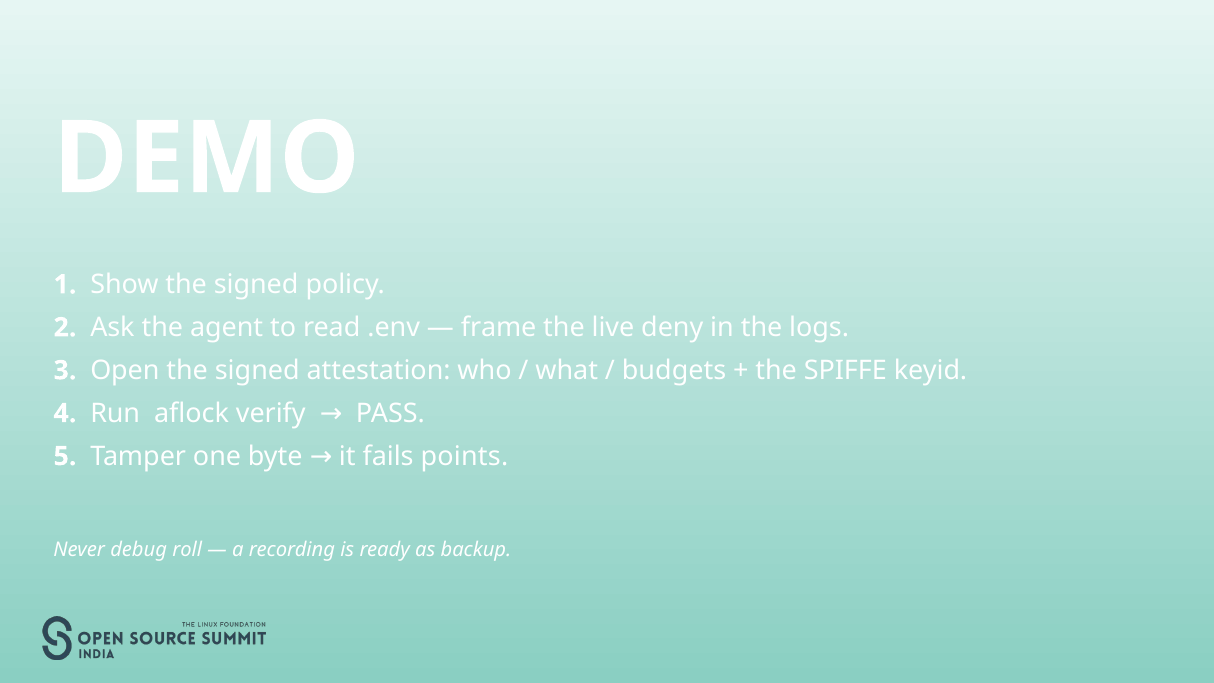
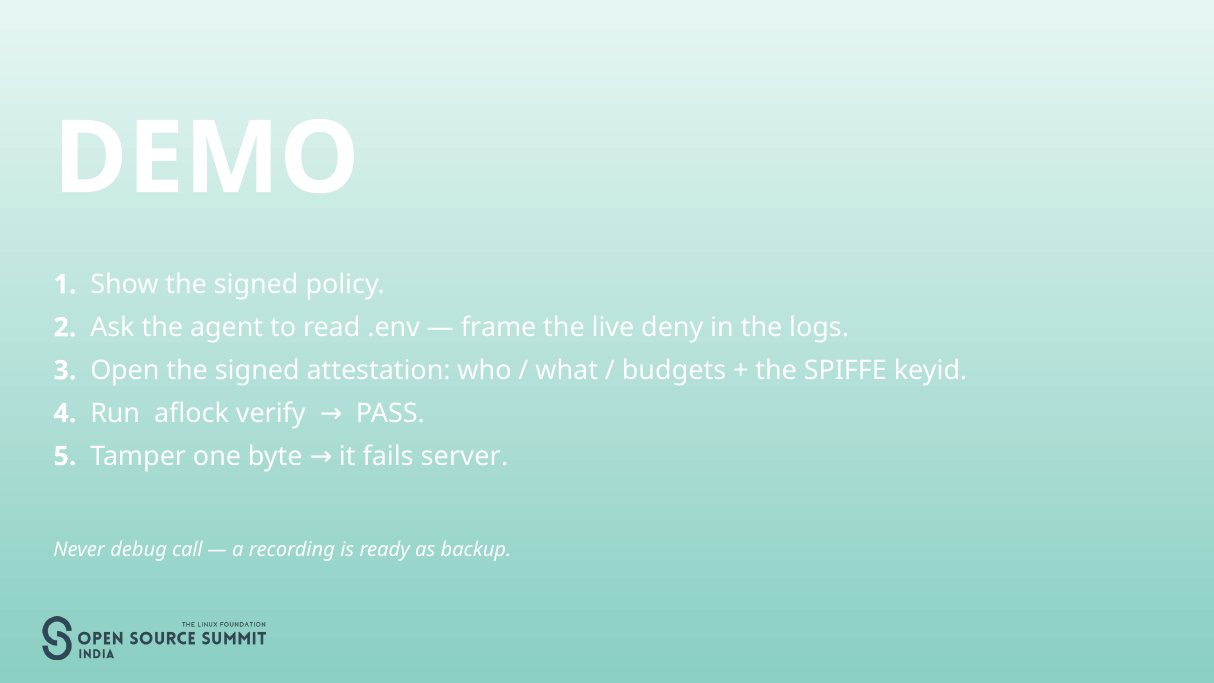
points: points -> server (464, 456)
roll: roll -> call (187, 550)
